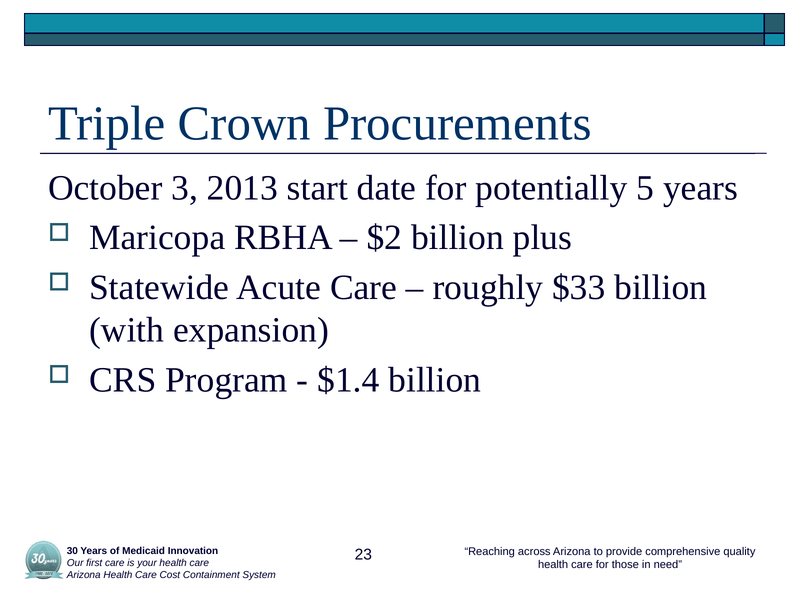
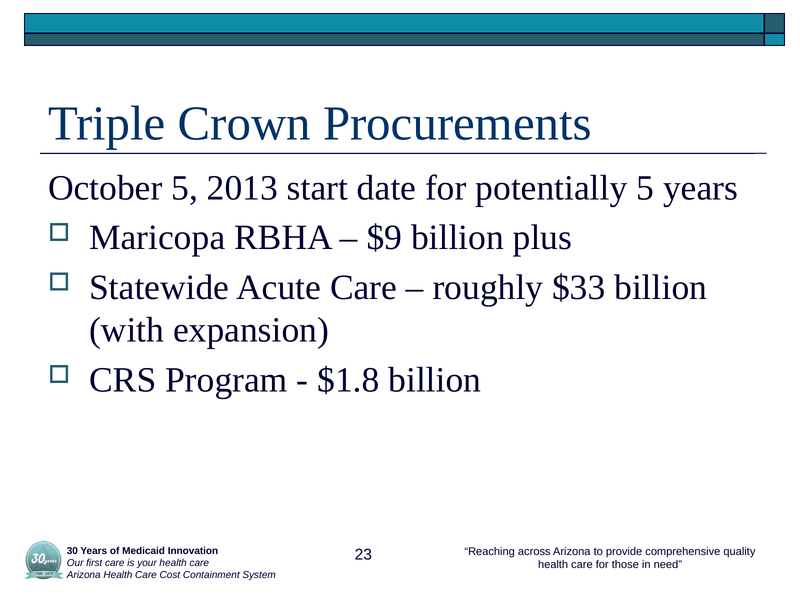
October 3: 3 -> 5 (185, 188)
$2: $2 -> $9 (384, 238)
$1.4: $1.4 -> $1.8 (348, 380)
